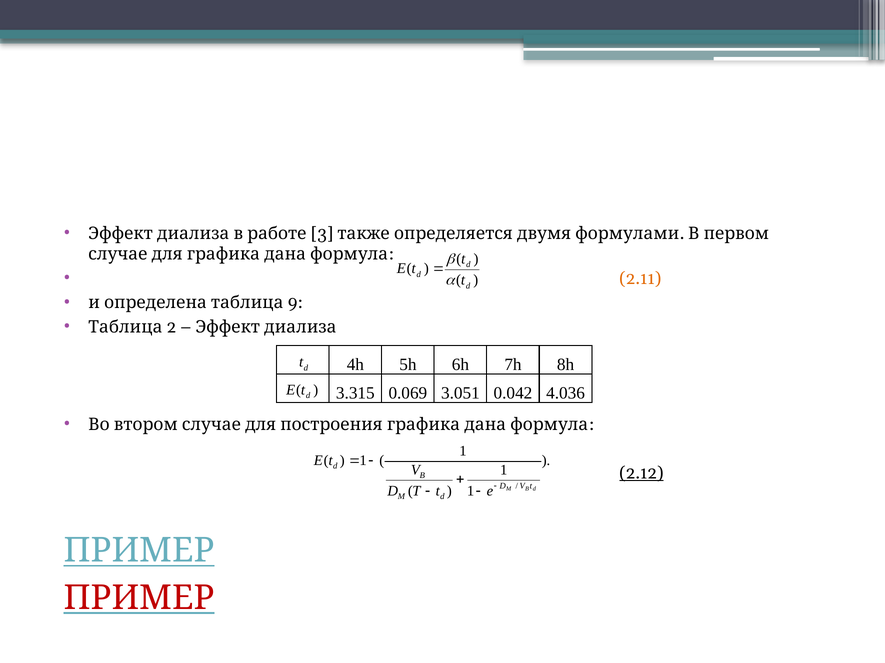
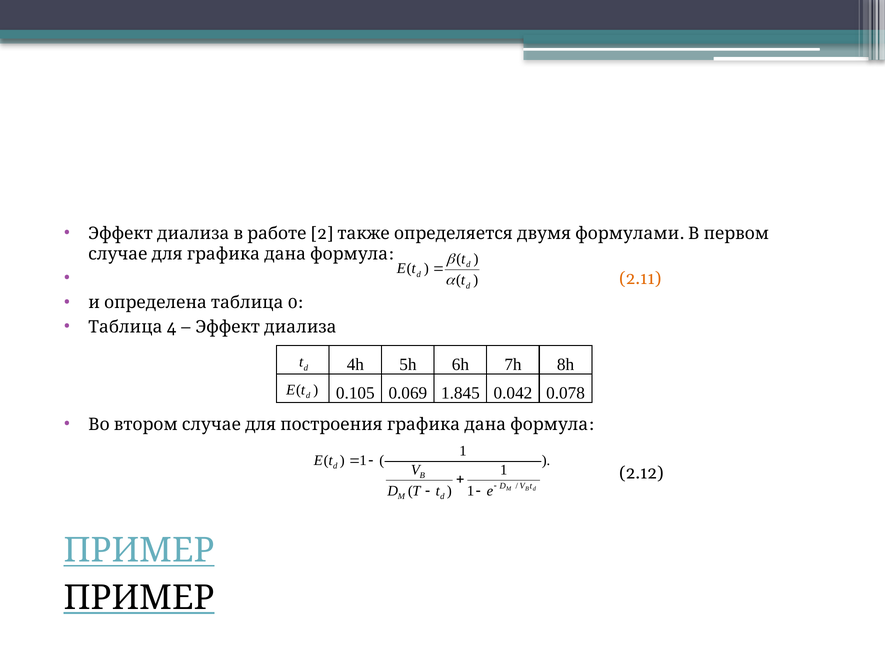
3: 3 -> 2 (322, 234)
9: 9 -> 0 (295, 303)
2: 2 -> 4 (172, 327)
3.315: 3.315 -> 0.105 (355, 393)
3.051: 3.051 -> 1.845 (460, 393)
4.036: 4.036 -> 0.078 (566, 393)
2.12 underline: present -> none (641, 474)
ПРИМЕР colour: red -> black (139, 598)
